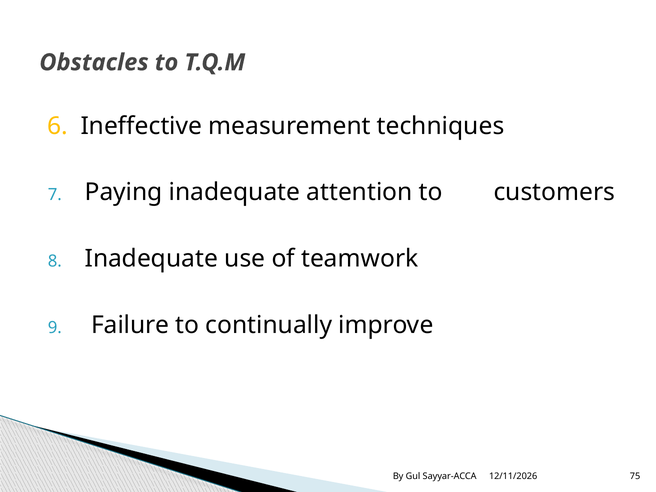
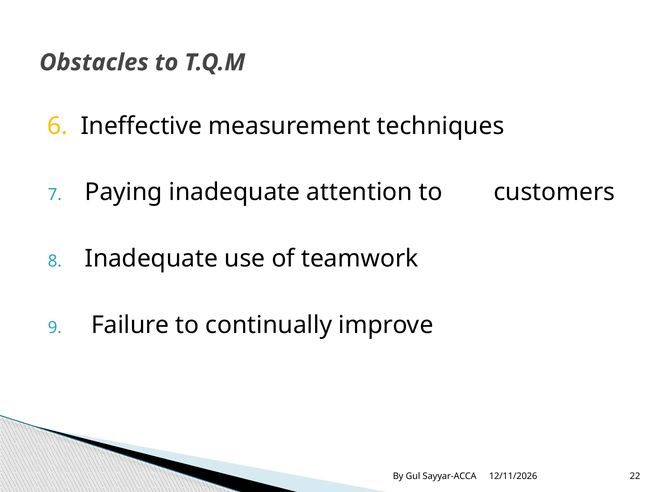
75: 75 -> 22 (635, 476)
